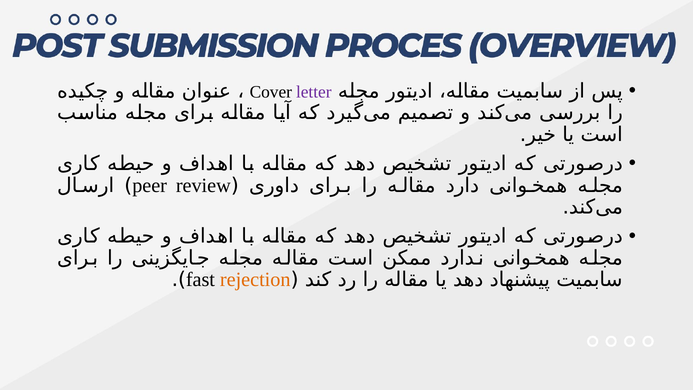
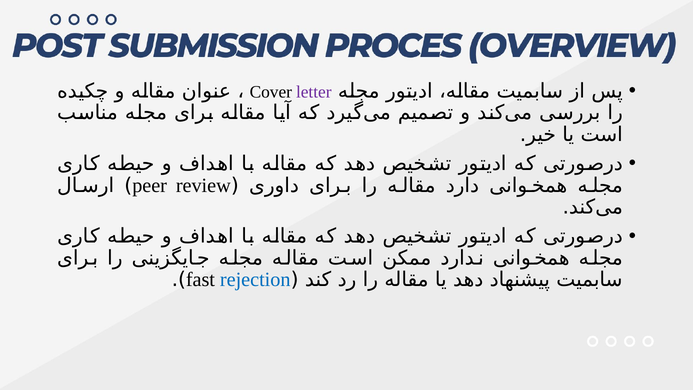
rejection colour: orange -> blue (255, 280)
